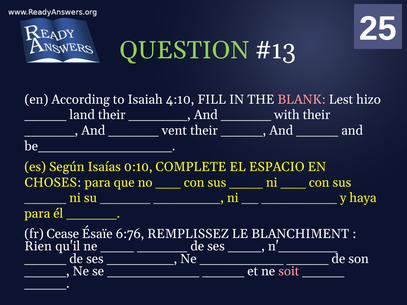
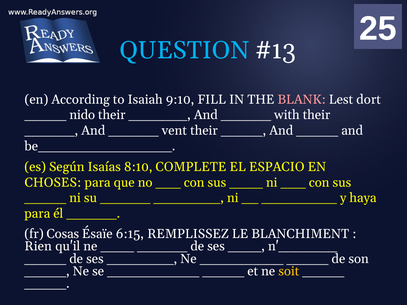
QUESTION colour: light green -> light blue (184, 50)
4:10: 4:10 -> 9:10 (180, 100)
hizo: hizo -> dort (369, 100)
land: land -> nido (82, 115)
0:10: 0:10 -> 8:10 (138, 167)
Cease: Cease -> Cosas (63, 234)
6:76: 6:76 -> 6:15 (130, 234)
soit colour: pink -> yellow (289, 271)
